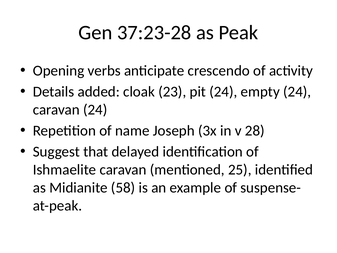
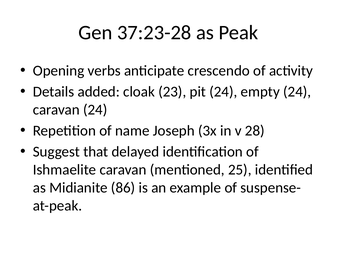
58: 58 -> 86 (123, 188)
